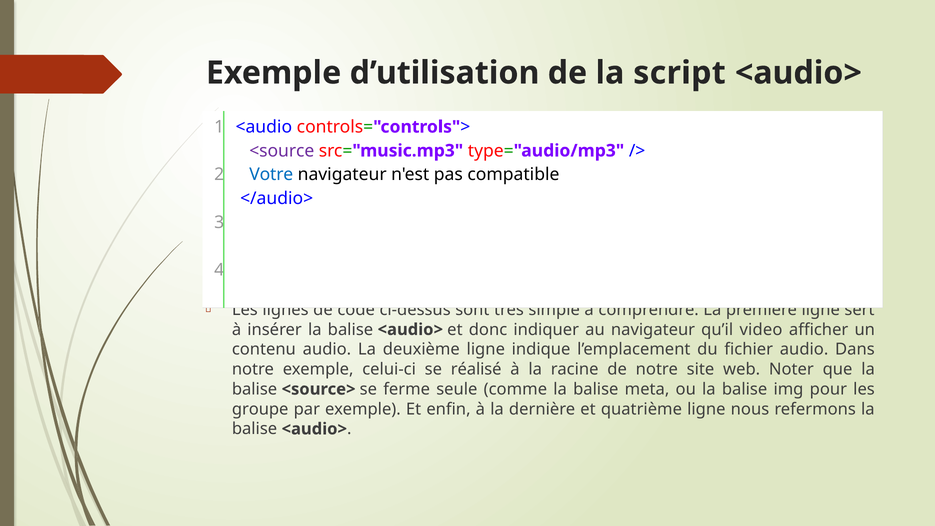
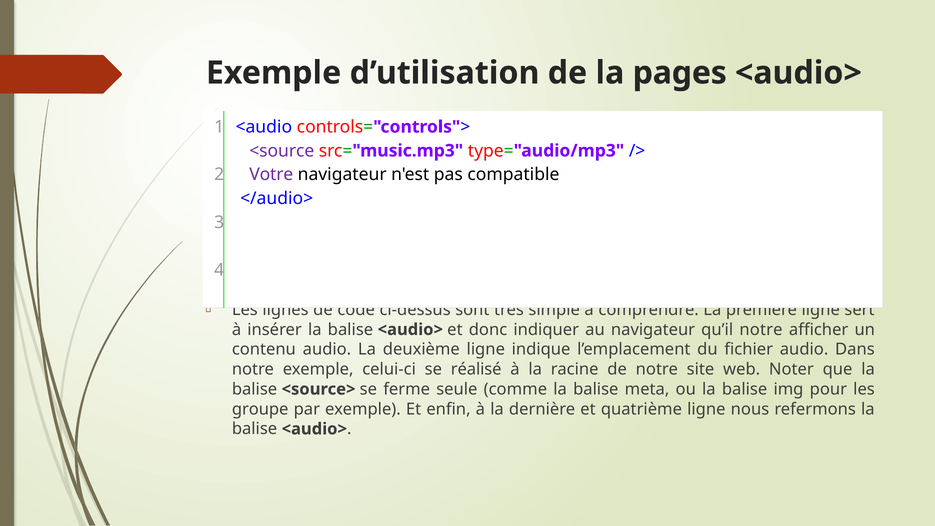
script: script -> pages (680, 73)
Votre colour: blue -> purple (271, 175)
qu’il video: video -> notre (761, 330)
